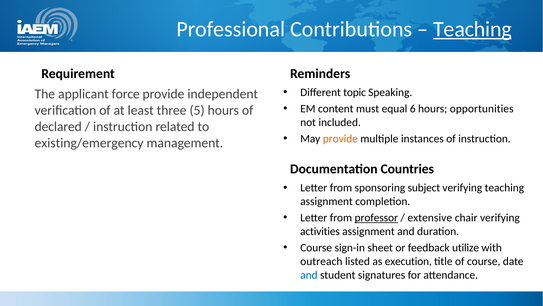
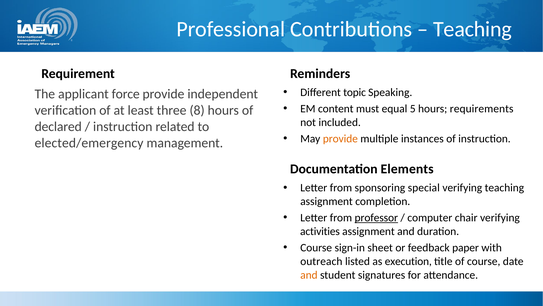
Teaching underline: present -> none (472, 29)
6: 6 -> 5 (413, 109)
opportunities: opportunities -> requirements (482, 109)
5: 5 -> 8 (197, 110)
existing/emergency: existing/emergency -> elected/emergency (89, 143)
Countries: Countries -> Elements (407, 169)
subject: subject -> special (424, 188)
extensive: extensive -> computer (430, 217)
utilize: utilize -> paper (466, 247)
and colour: blue -> orange (309, 275)
